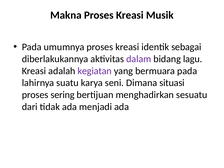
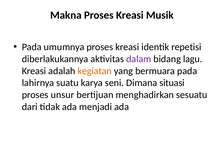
sebagai: sebagai -> repetisi (186, 47)
kegiatan colour: purple -> orange (95, 71)
sering: sering -> unsur (62, 95)
